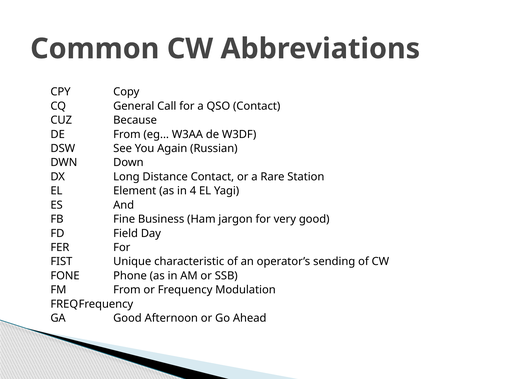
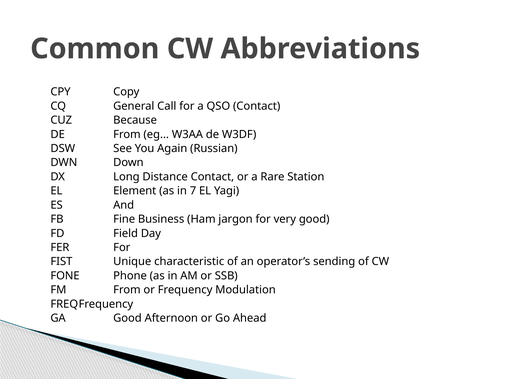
4: 4 -> 7 (193, 191)
